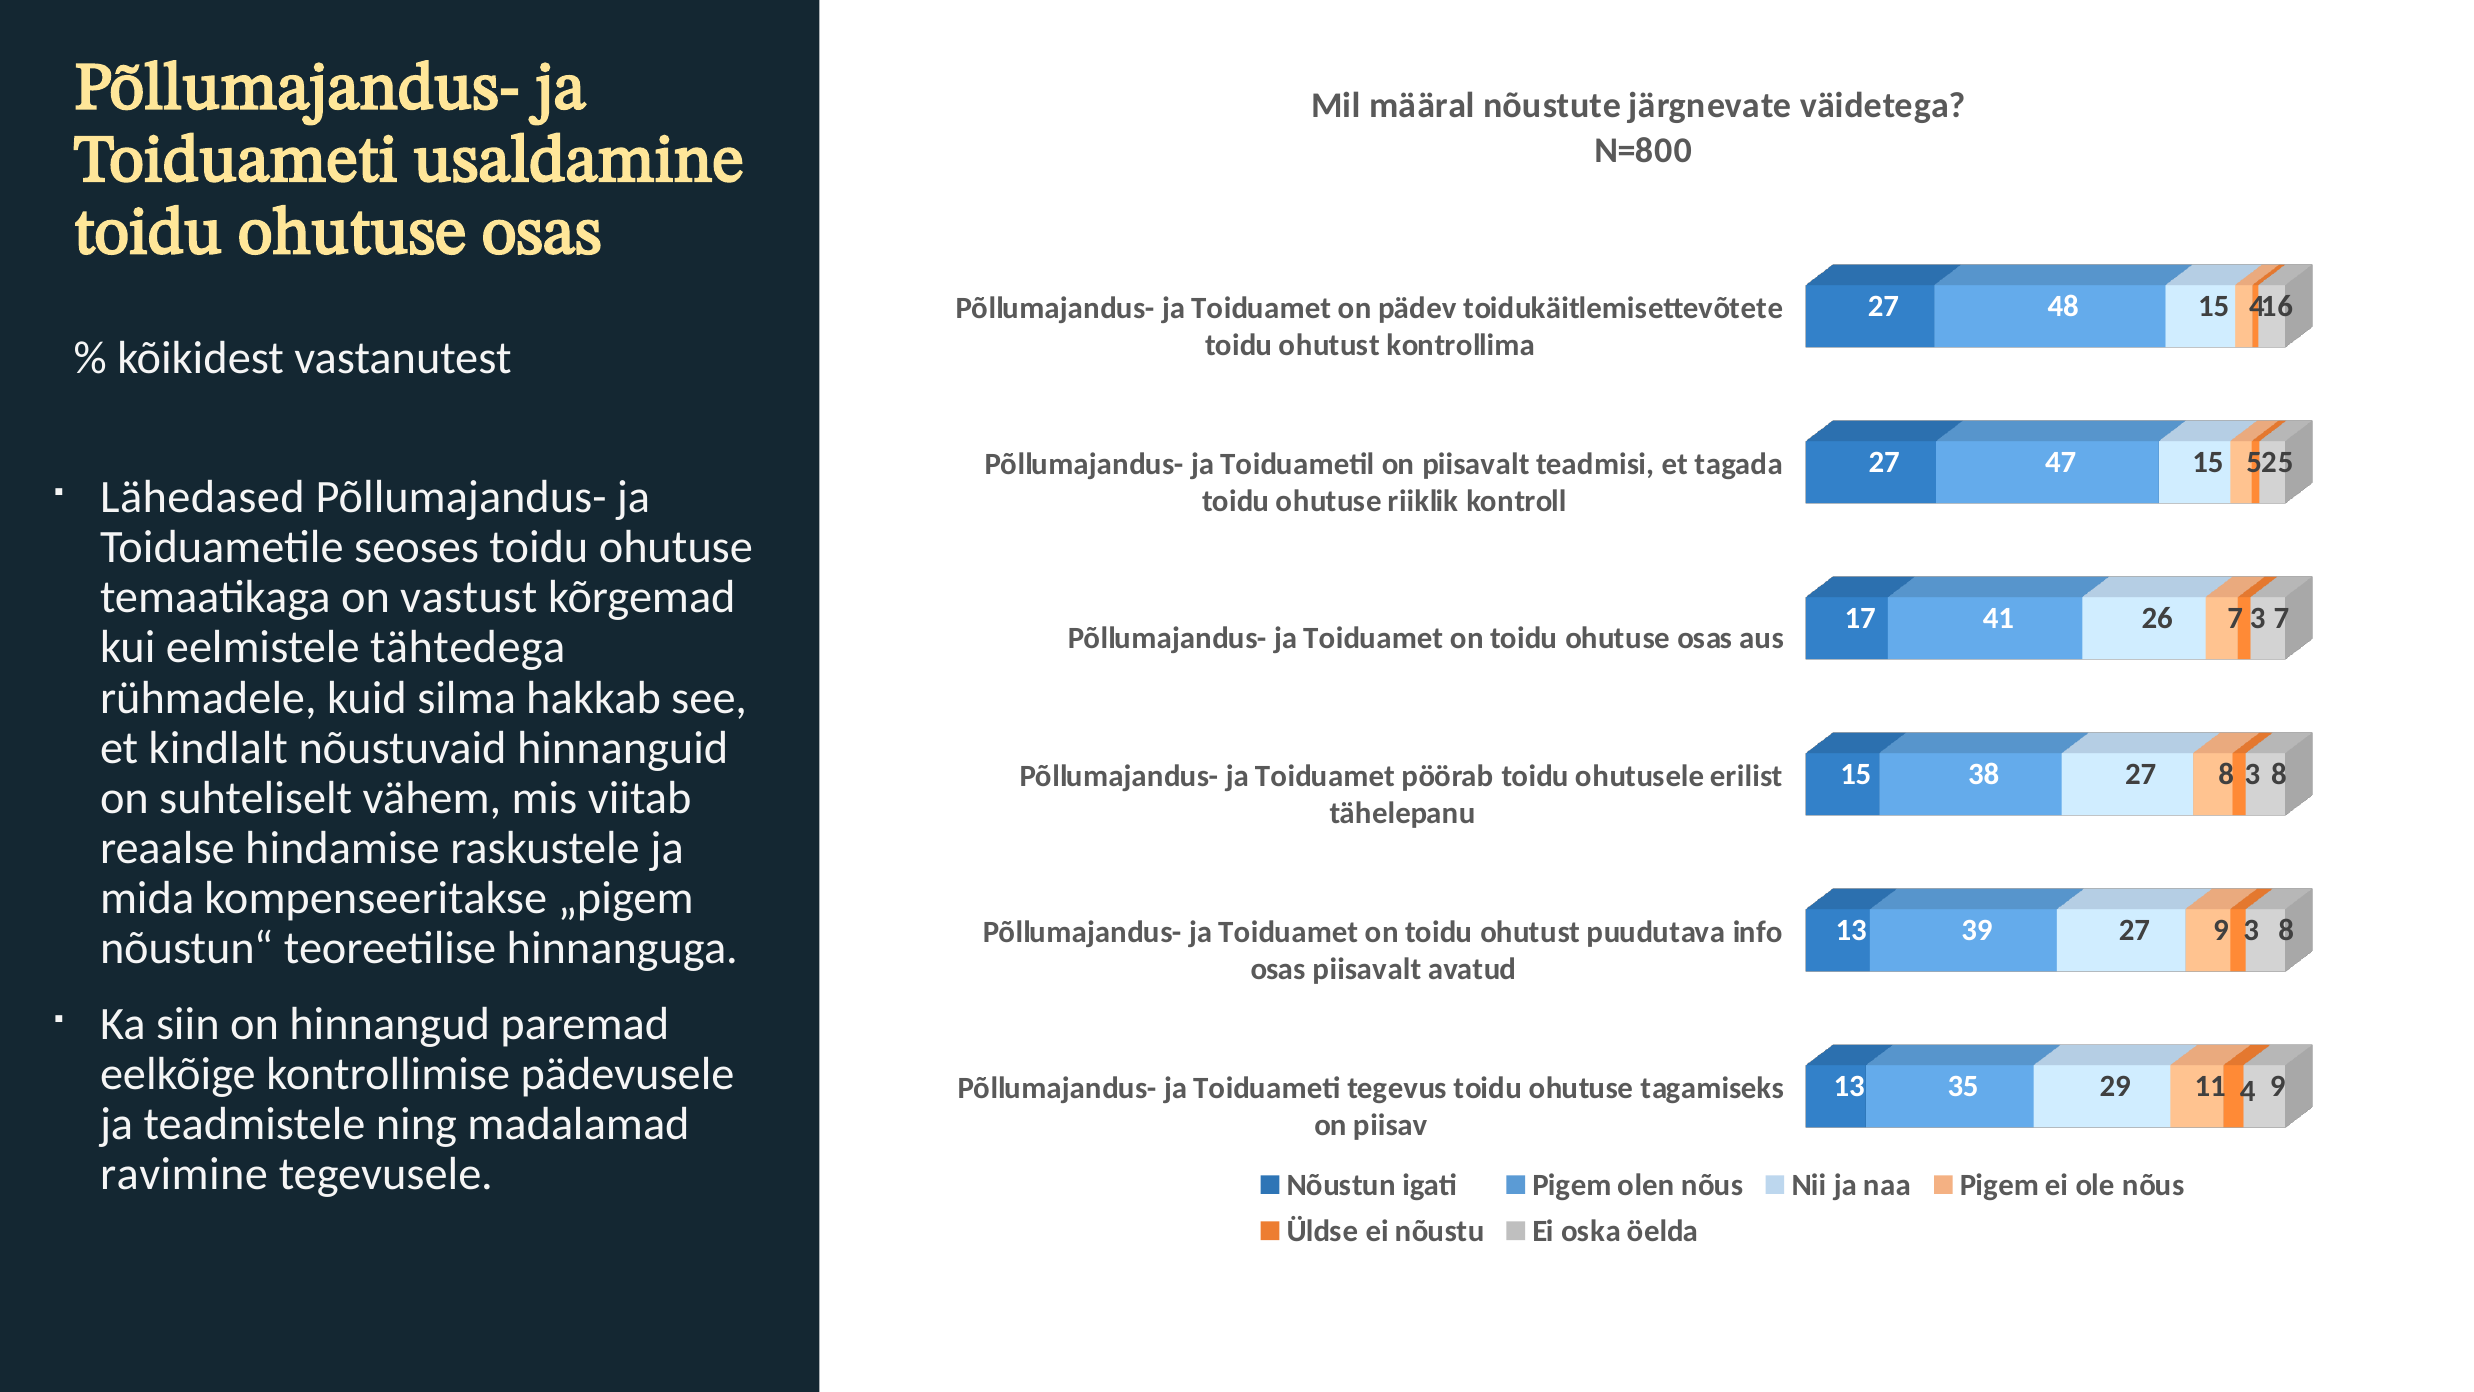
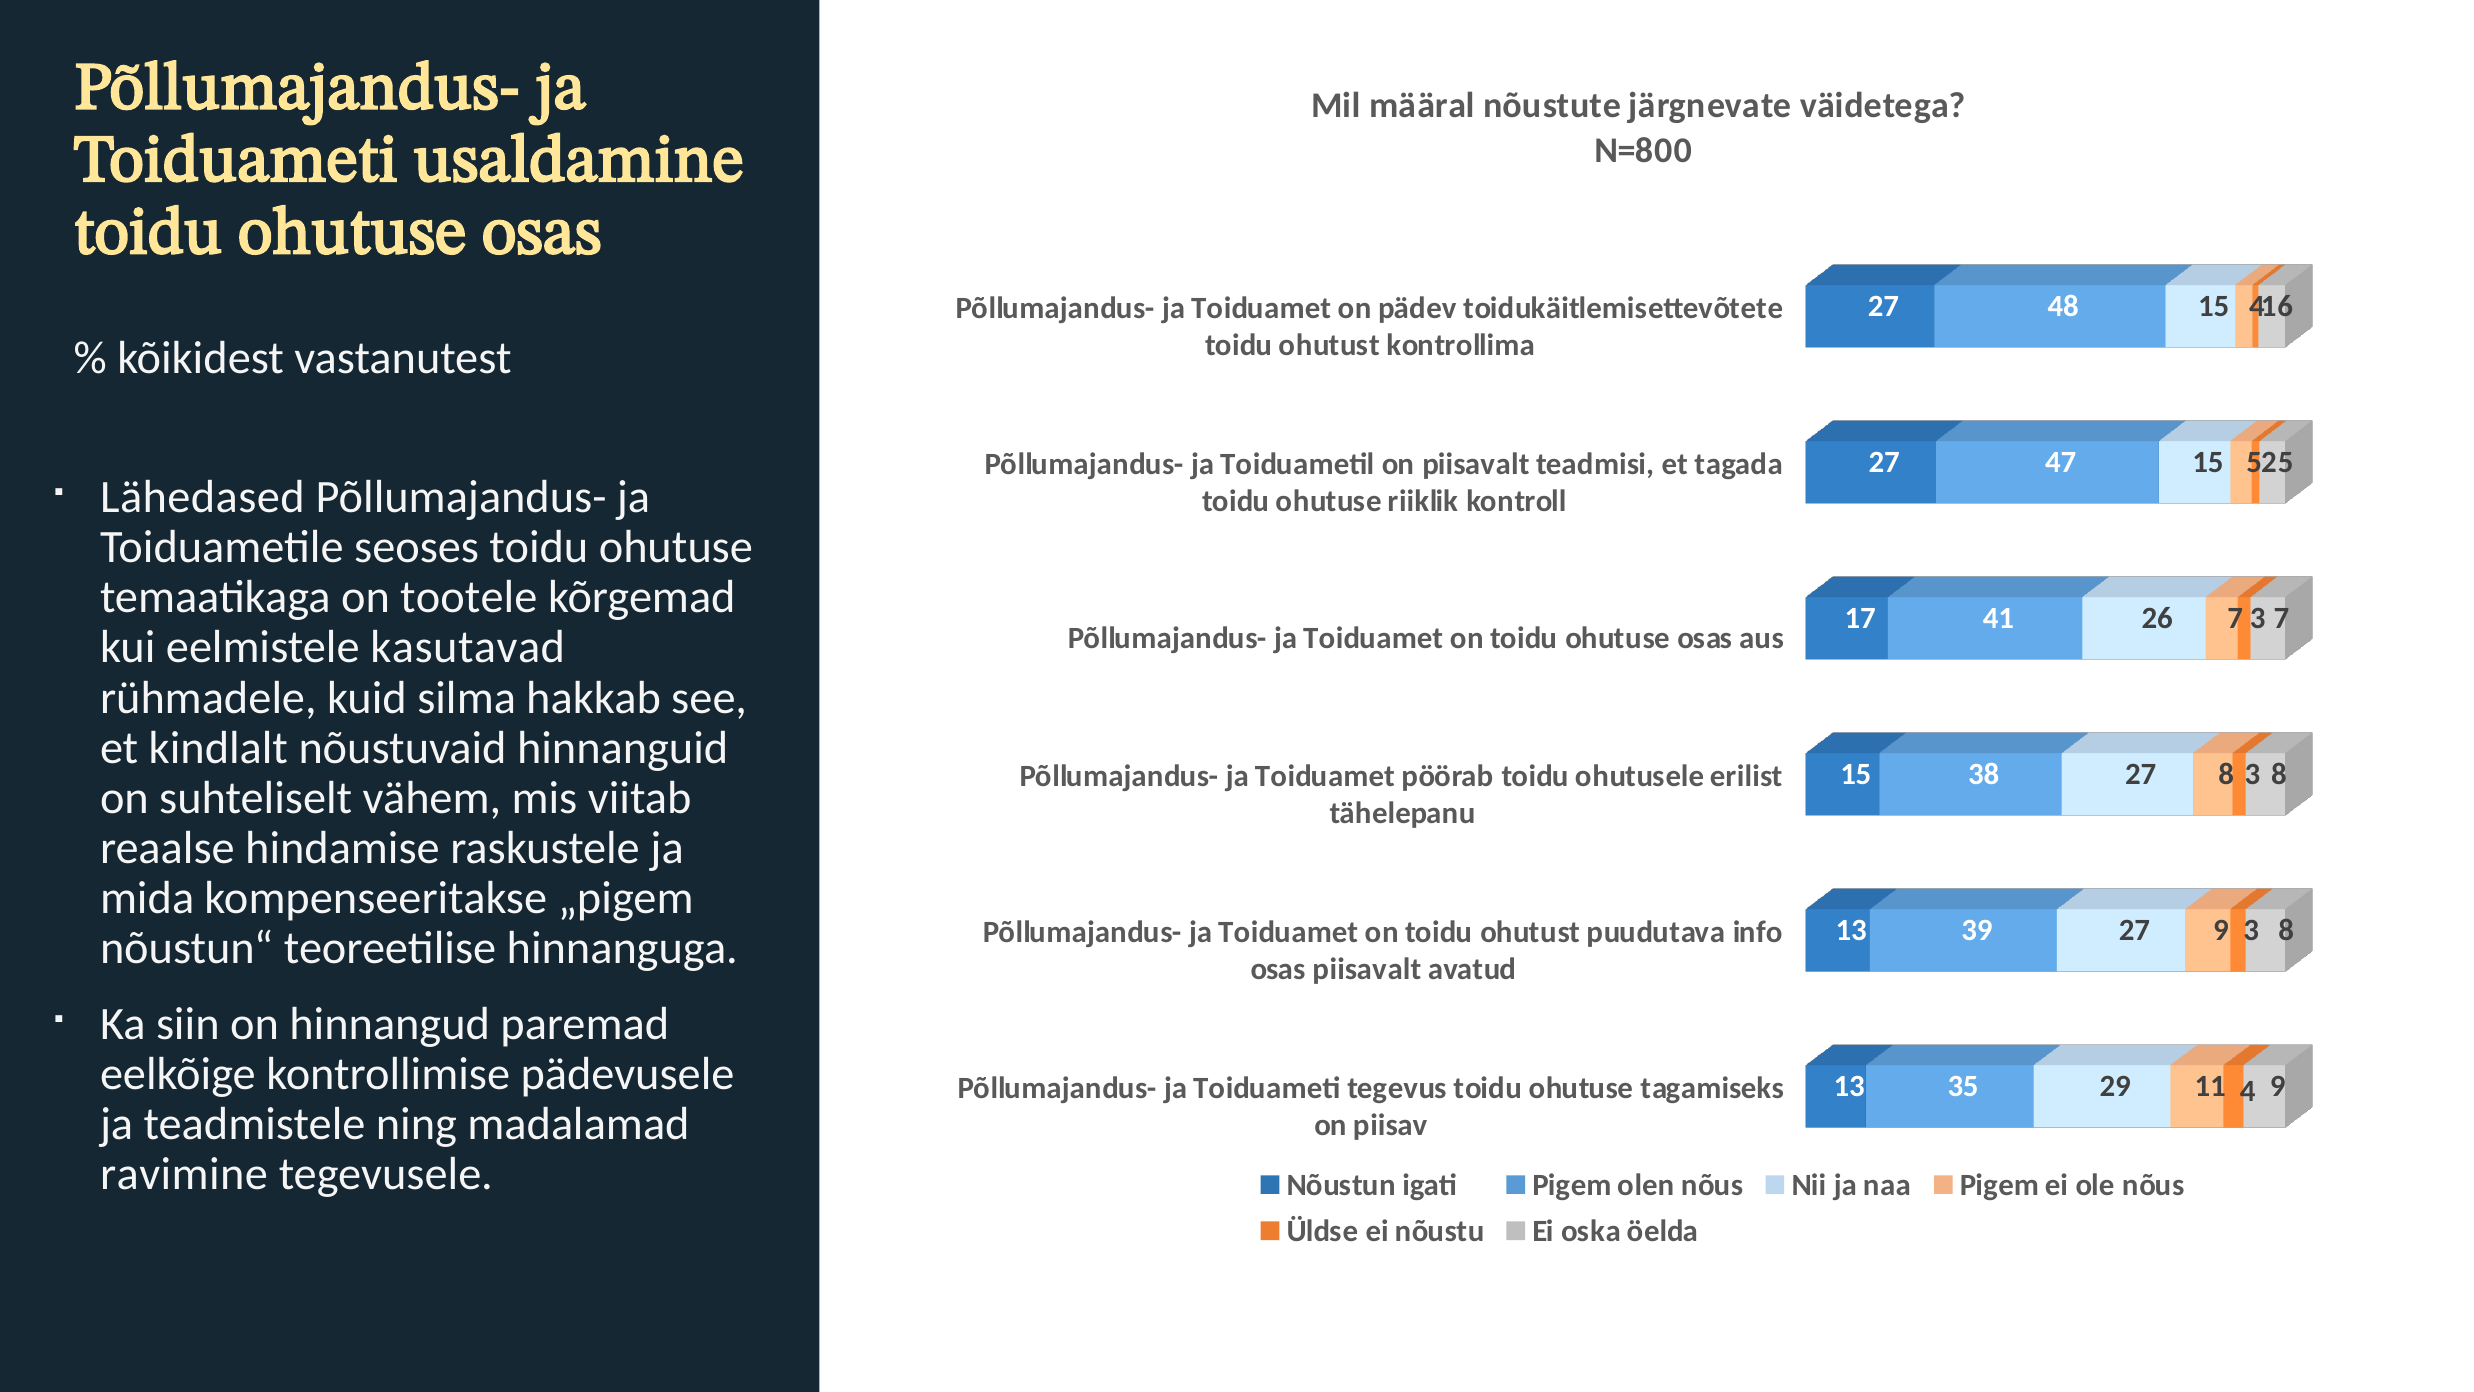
vastust: vastust -> tootele (469, 597)
tähtedega: tähtedega -> kasutavad (468, 647)
